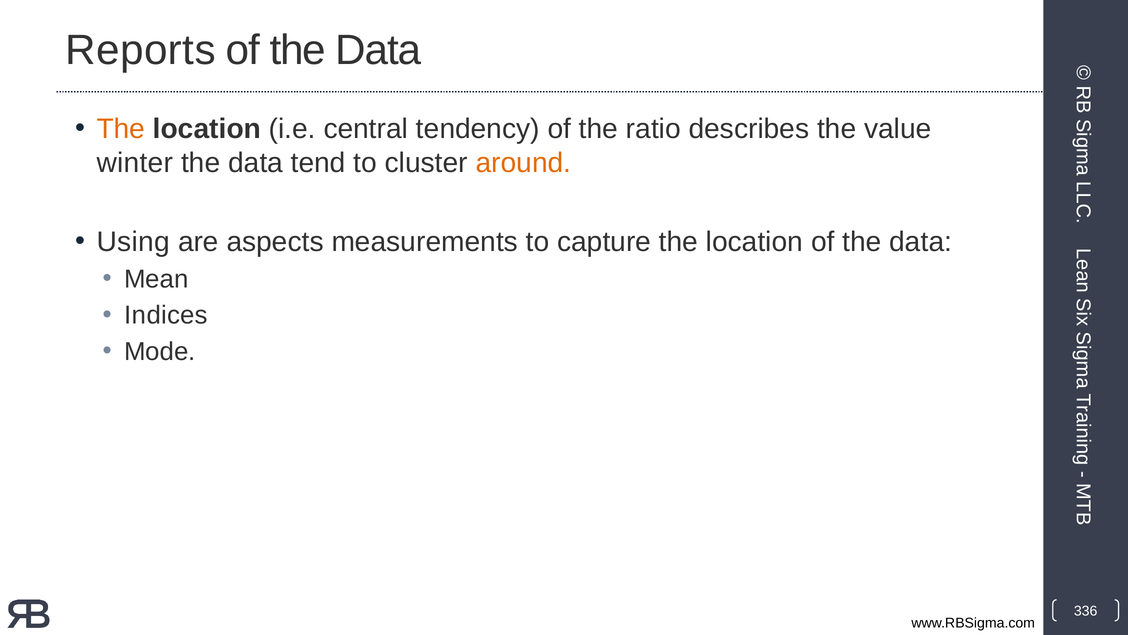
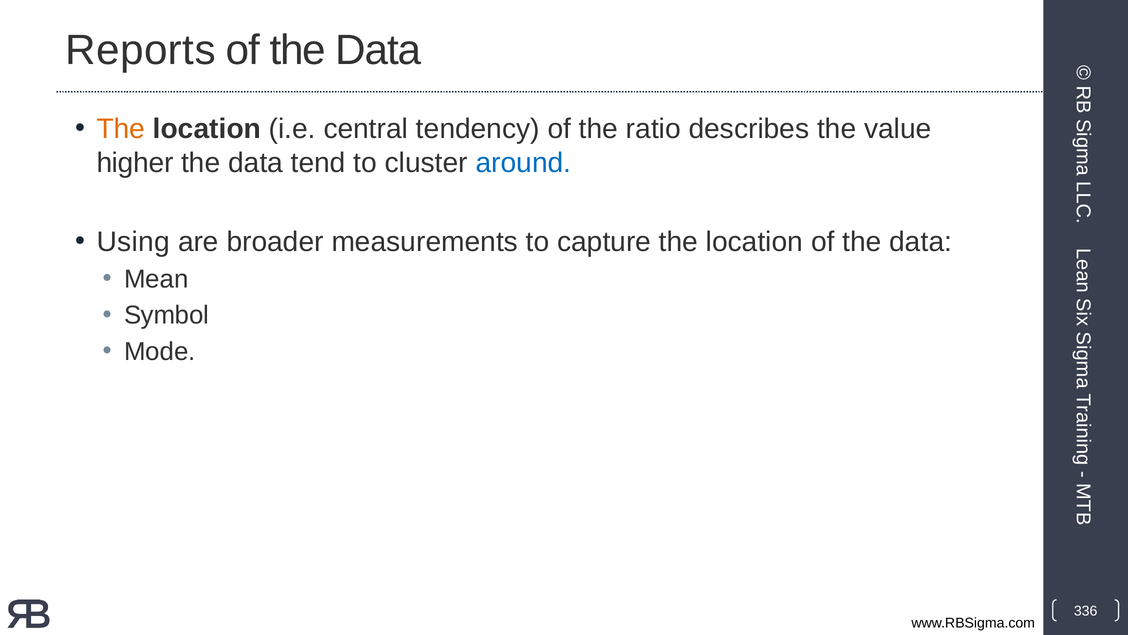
winter: winter -> higher (135, 163)
around colour: orange -> blue (523, 163)
aspects: aspects -> broader (275, 242)
Indices: Indices -> Symbol (166, 315)
